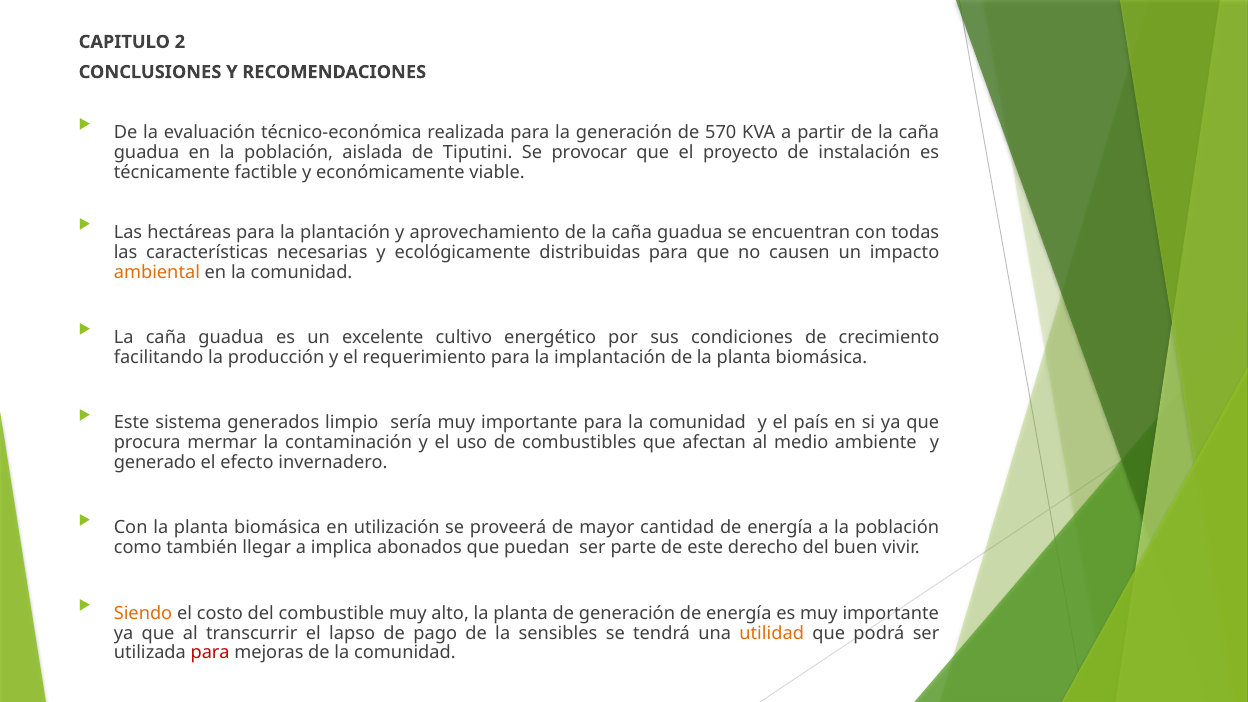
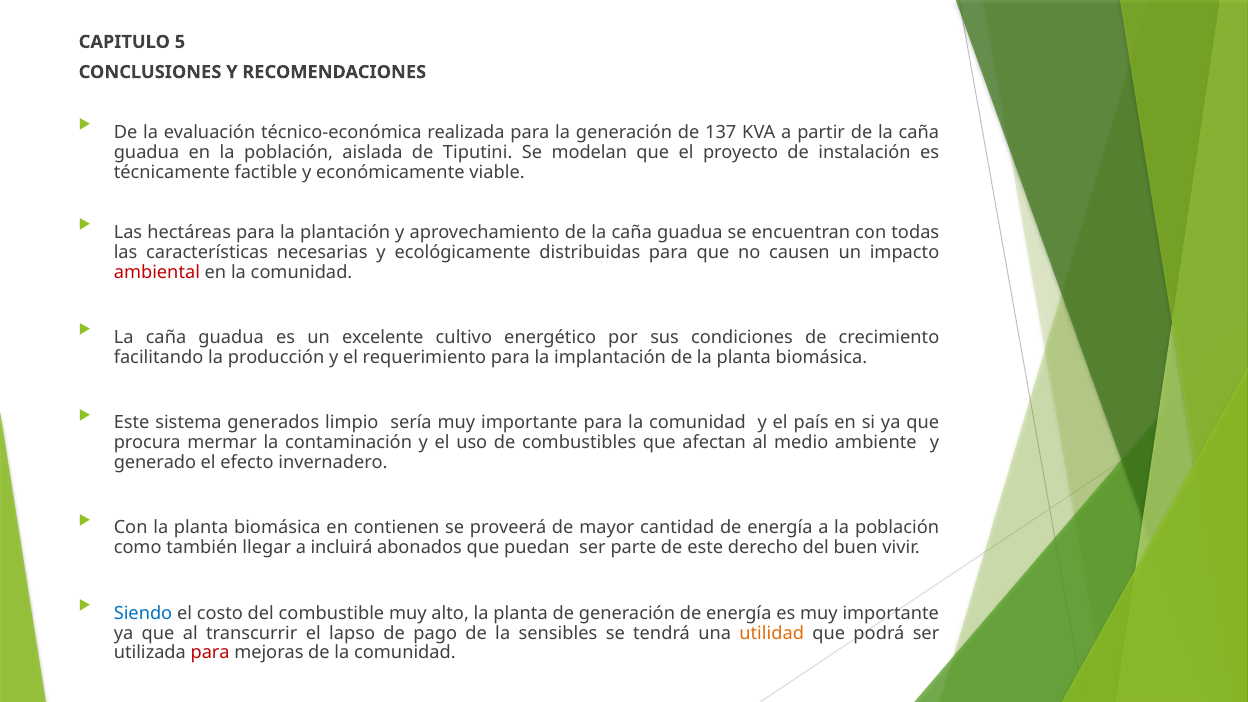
2: 2 -> 5 (180, 42)
570: 570 -> 137 (721, 133)
provocar: provocar -> modelan (589, 152)
ambiental colour: orange -> red (157, 272)
utilización: utilización -> contienen (397, 528)
implica: implica -> incluirá (342, 548)
Siendo colour: orange -> blue (143, 613)
